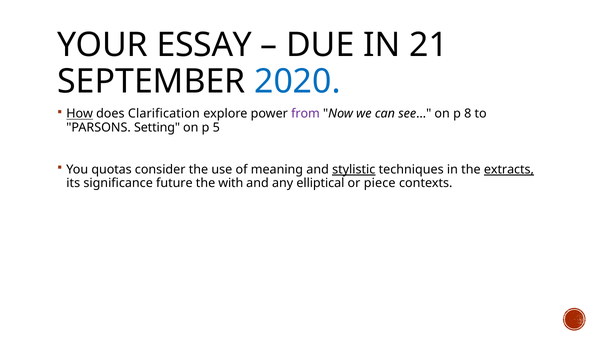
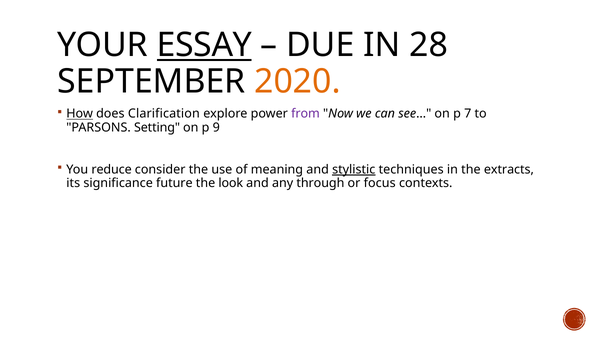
ESSAY underline: none -> present (204, 45)
21: 21 -> 28 (429, 45)
2020 colour: blue -> orange (297, 82)
8: 8 -> 7 (468, 114)
5: 5 -> 9 (216, 127)
quotas: quotas -> reduce (112, 169)
extracts underline: present -> none (509, 169)
with: with -> look (231, 183)
elliptical: elliptical -> through (320, 183)
piece: piece -> focus (380, 183)
